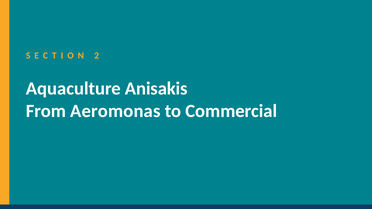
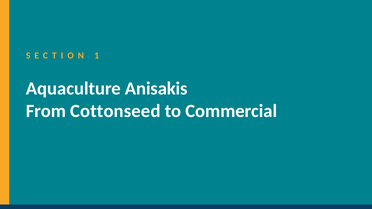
2: 2 -> 1 (97, 56)
Aeromonas: Aeromonas -> Cottonseed (115, 111)
